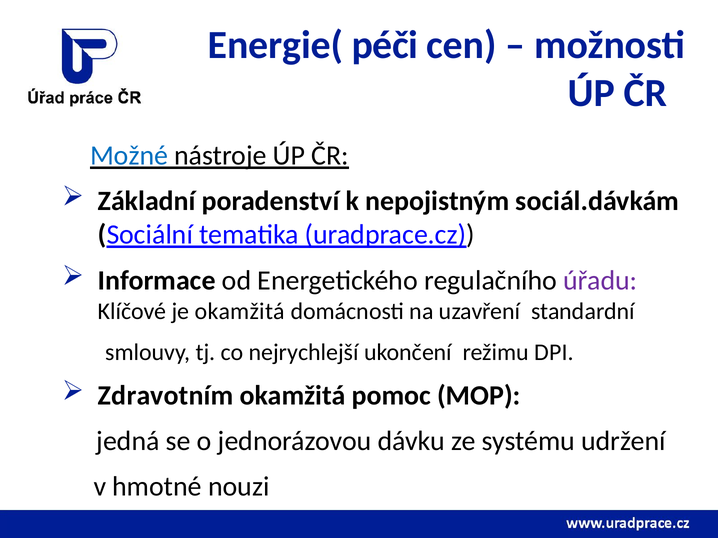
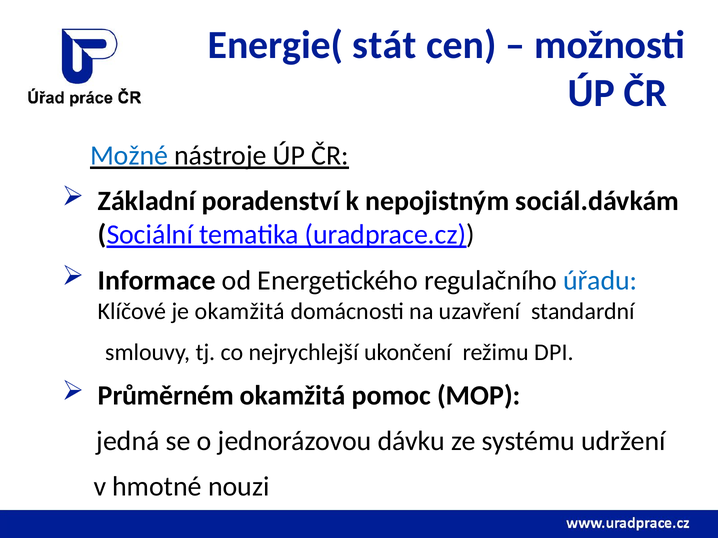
péči: péči -> stát (384, 45)
úřadu colour: purple -> blue (600, 281)
Zdravotním: Zdravotním -> Průměrném (166, 396)
